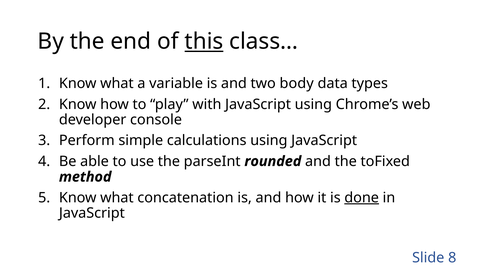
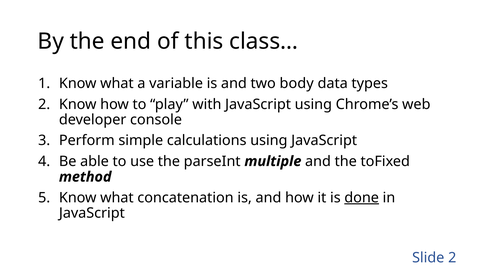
this underline: present -> none (204, 41)
rounded: rounded -> multiple (273, 161)
Slide 8: 8 -> 2 (452, 258)
